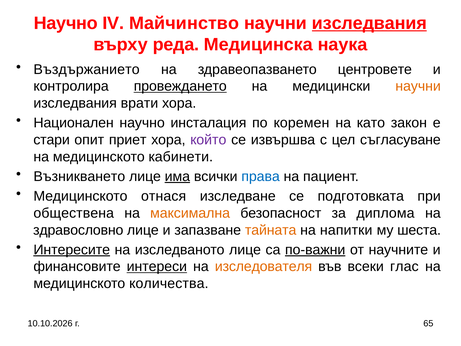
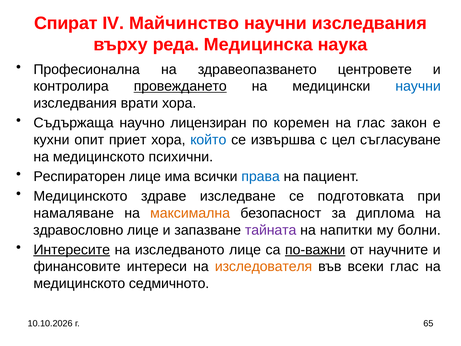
Научно: Научно -> Спират (66, 23)
изследвания underline: present -> none (369, 23)
Въздържанието: Въздържанието -> Професионална (87, 69)
научни colour: orange -> blue (418, 86)
Национален: Национален -> Съдържаща (74, 123)
инсталация: инсталация -> лицензиран (208, 123)
на като: като -> глас (371, 123)
стари: стари -> кухни (51, 140)
който colour: purple -> blue (208, 140)
кабинети: кабинети -> психични (181, 157)
Възникването: Възникването -> Респираторен (79, 176)
има underline: present -> none (177, 176)
отнася: отнася -> здраве (164, 196)
обществена: обществена -> намаляване (74, 213)
тайната colour: orange -> purple (271, 230)
шеста: шеста -> болни (419, 230)
интереси underline: present -> none (157, 266)
количества: количества -> седмичното (169, 283)
